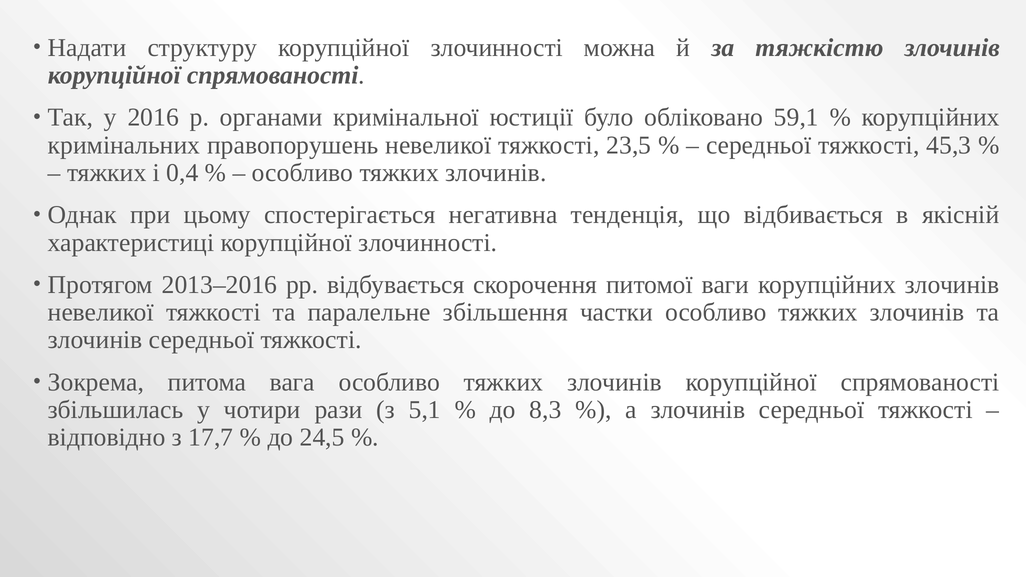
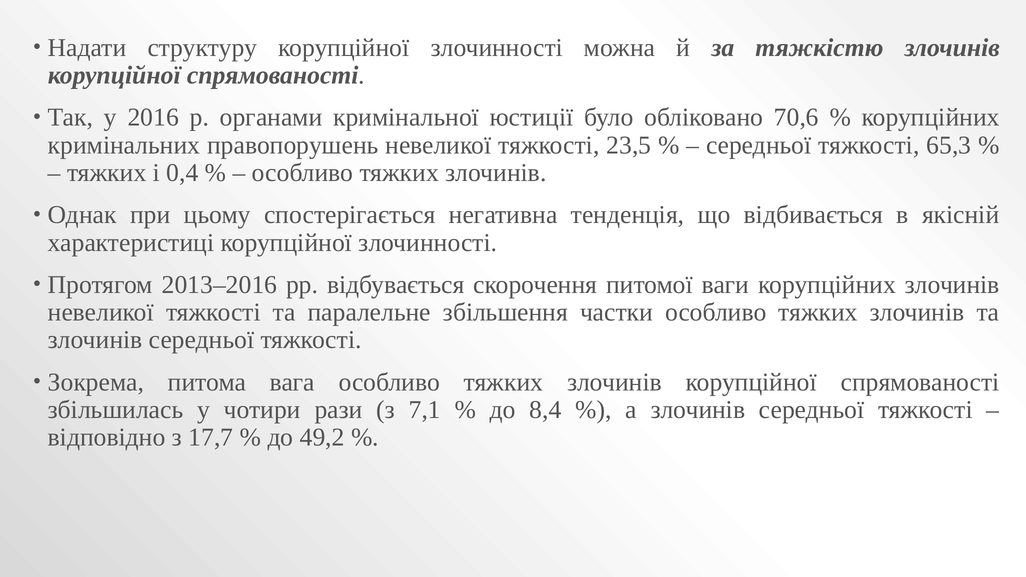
59,1: 59,1 -> 70,6 (796, 117)
45,3: 45,3 -> 65,3 (949, 145)
5,1: 5,1 -> 7,1 (425, 410)
8,3: 8,3 -> 8,4 (546, 410)
24,5: 24,5 -> 49,2 (322, 438)
